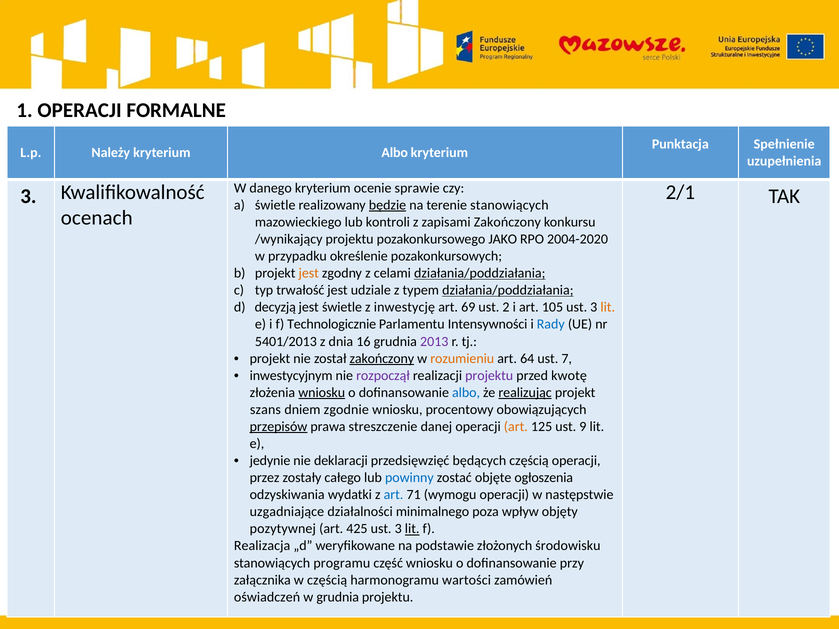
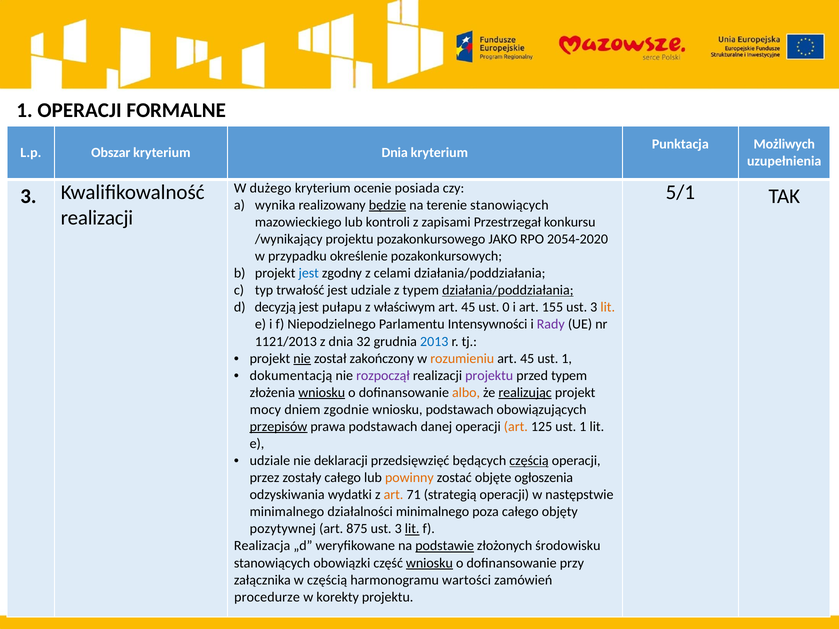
Spełnienie: Spełnienie -> Możliwych (784, 144)
Należy: Należy -> Obszar (111, 153)
kryterium Albo: Albo -> Dnia (395, 153)
danego: danego -> dużego (271, 188)
sprawie: sprawie -> posiada (417, 188)
2/1: 2/1 -> 5/1 (680, 193)
świetle: świetle -> wynika (275, 205)
ocenach: ocenach -> realizacji (97, 218)
zapisami Zakończony: Zakończony -> Przestrzegał (507, 222)
2004-2020: 2004-2020 -> 2054-2020 (578, 239)
jest colour: orange -> blue (309, 273)
działania/poddziałania underline: present -> none (480, 273)
jest świetle: świetle -> pułapu (342, 307)
inwestycję: inwestycję -> właściwym (405, 307)
69: 69 -> 45 (468, 307)
2: 2 -> 0 (506, 307)
105: 105 -> 155 (553, 307)
Technologicznie: Technologicznie -> Niepodzielnego (332, 325)
Rady colour: blue -> purple (551, 325)
5401/2013: 5401/2013 -> 1121/2013 (286, 342)
16: 16 -> 32 (363, 342)
2013 colour: purple -> blue (434, 342)
nie underline: none -> present (302, 359)
zakończony underline: present -> none (382, 359)
64: 64 -> 45 (527, 359)
7: 7 -> 1 (567, 359)
inwestycyjnym: inwestycyjnym -> dokumentacją (291, 376)
przed kwotę: kwotę -> typem (569, 376)
albo colour: blue -> orange (466, 393)
szans: szans -> mocy (265, 410)
wniosku procentowy: procentowy -> podstawach (460, 410)
prawa streszczenie: streszczenie -> podstawach (383, 427)
125 ust 9: 9 -> 1 (583, 427)
jedynie: jedynie -> udziale (270, 461)
częścią underline: none -> present (529, 461)
powinny colour: blue -> orange (409, 478)
art colour: blue -> orange (394, 495)
wymogu: wymogu -> strategią (450, 495)
uzgadniające: uzgadniające -> minimalnego (287, 512)
poza wpływ: wpływ -> całego (520, 512)
425: 425 -> 875 (357, 529)
podstawie underline: none -> present (445, 546)
programu: programu -> obowiązki (342, 563)
wniosku underline: none -> present (429, 563)
oświadczeń: oświadczeń -> procedurze (267, 597)
w grudnia: grudnia -> korekty (338, 597)
